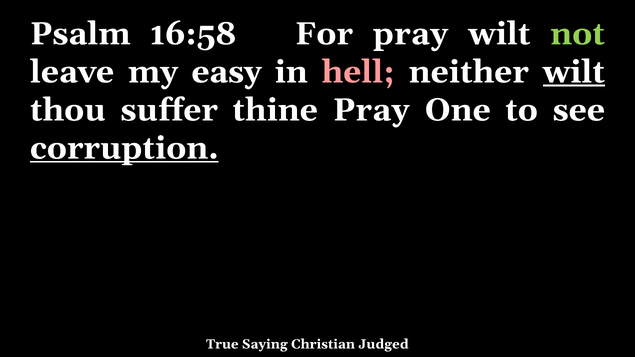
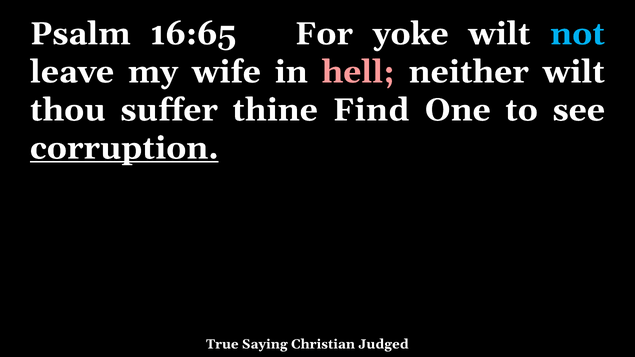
16:58: 16:58 -> 16:65 (193, 34)
For pray: pray -> yoke (411, 34)
not colour: light green -> light blue (578, 34)
easy: easy -> wife (226, 72)
wilt underline: present -> none (574, 72)
thine Pray: Pray -> Find (371, 110)
